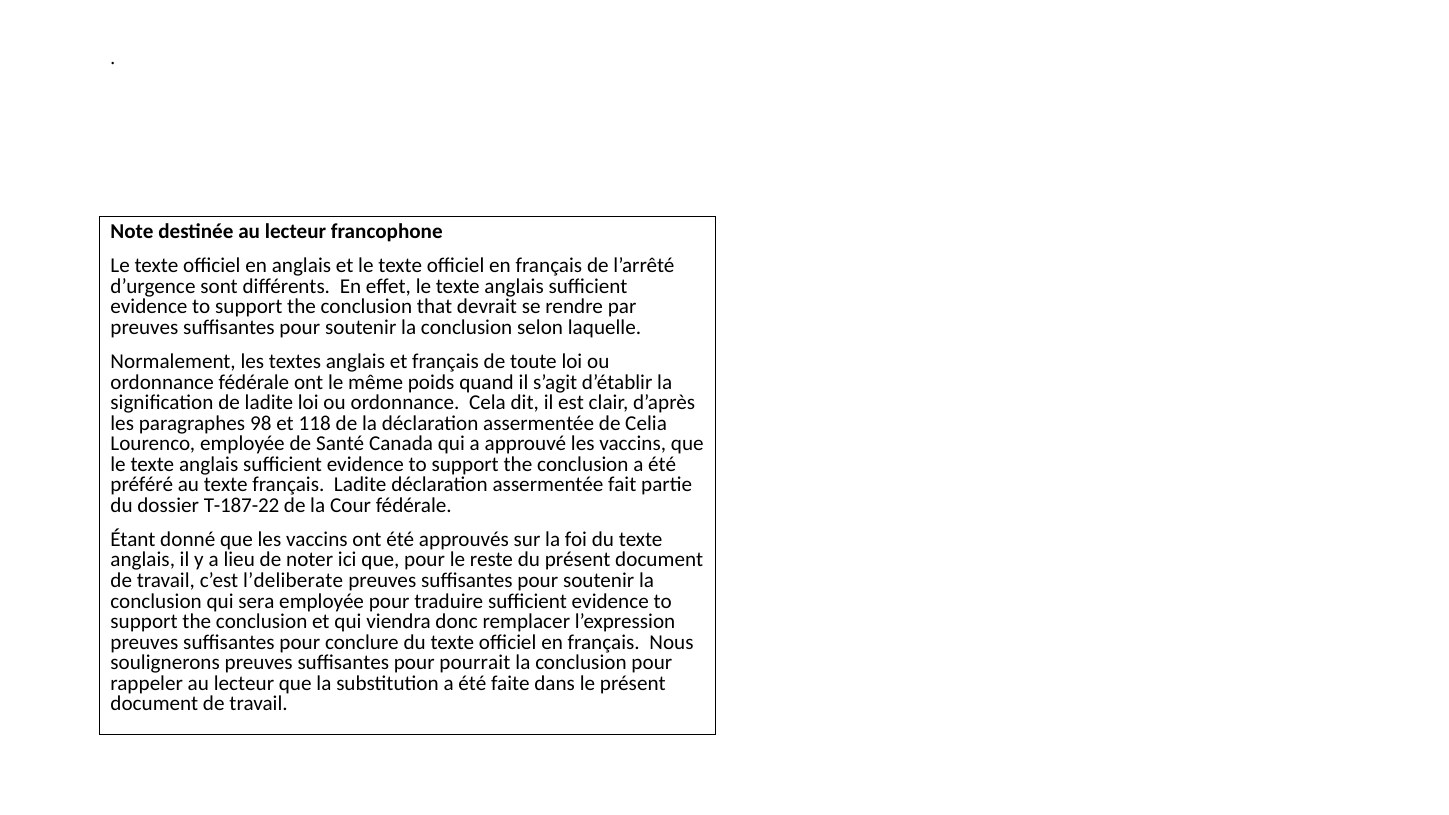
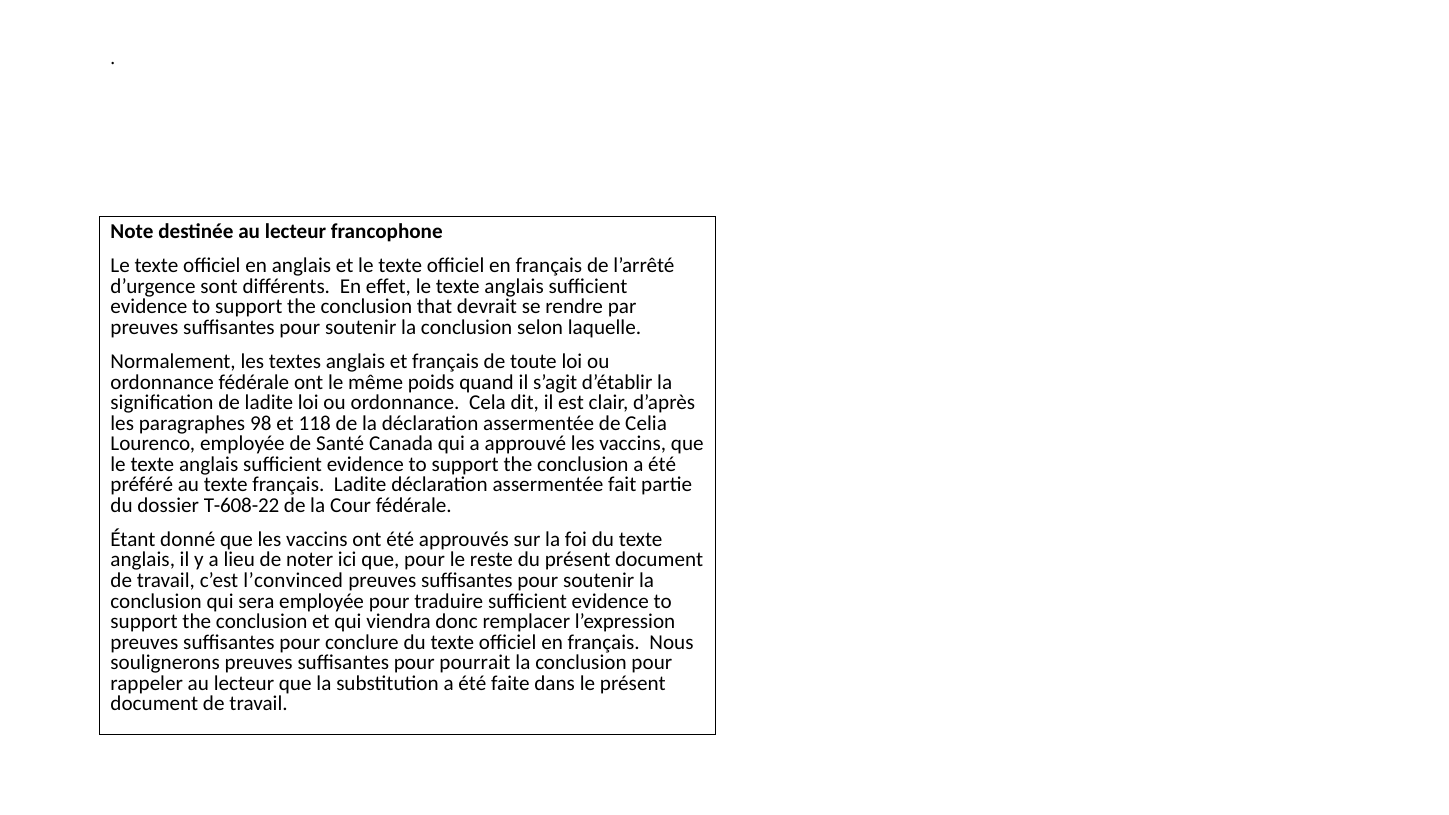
T-187-22: T-187-22 -> T-608-22 (242, 505)
l’deliberate: l’deliberate -> l’convinced (293, 581)
